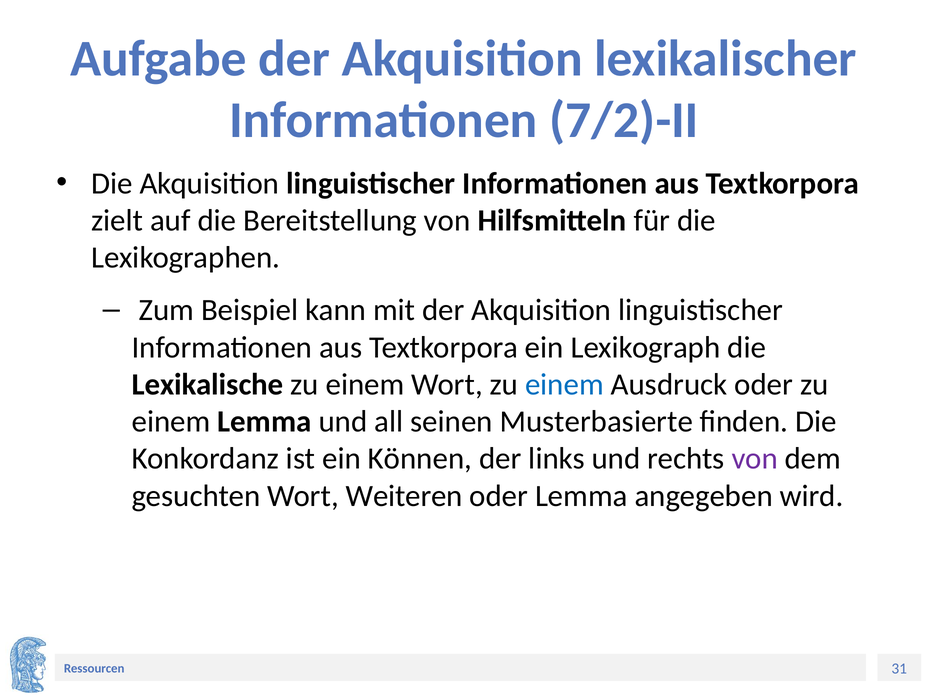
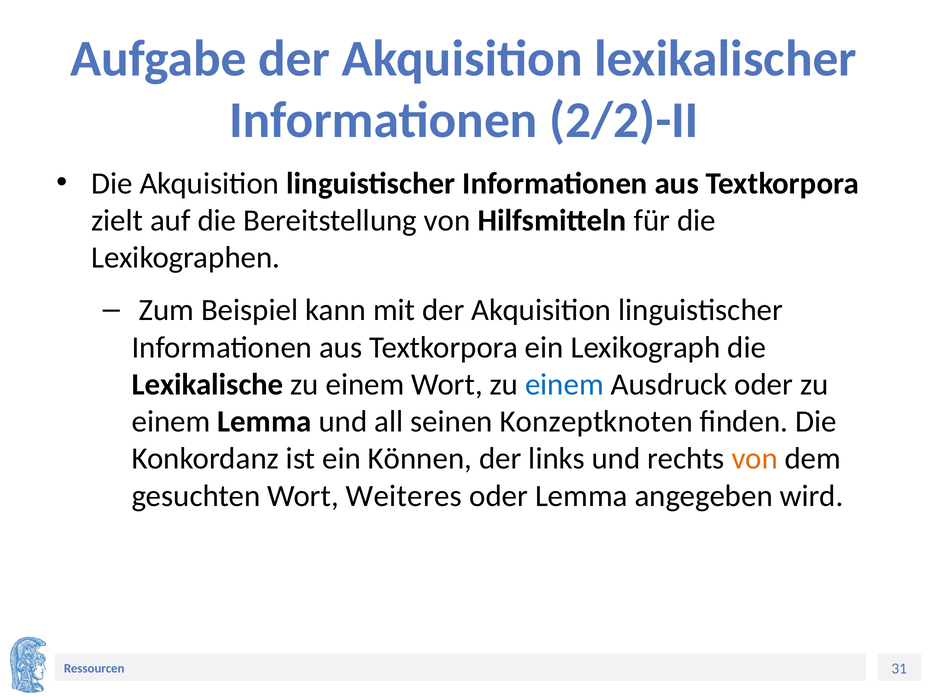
7/2)-II: 7/2)-II -> 2/2)-II (624, 120)
Musterbasierte: Musterbasierte -> Konzeptknoten (596, 422)
von colour: purple -> orange (755, 459)
Weiteren: Weiteren -> Weiteres (404, 496)
